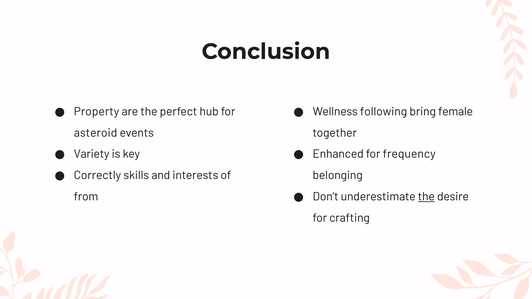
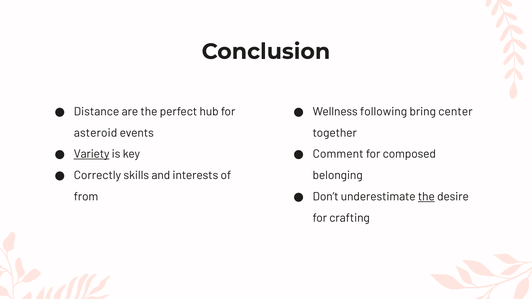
Property: Property -> Distance (97, 112)
female: female -> center (455, 112)
Variety underline: none -> present (92, 154)
Enhanced: Enhanced -> Comment (338, 154)
frequency: frequency -> composed (409, 154)
